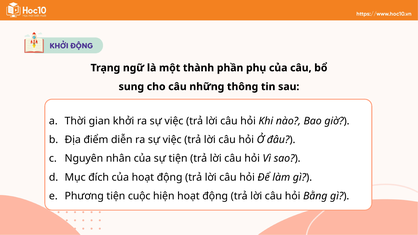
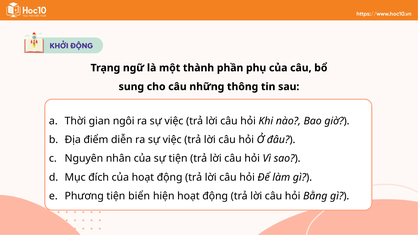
khởi: khởi -> ngôi (124, 121)
cuộc: cuộc -> biển (139, 196)
